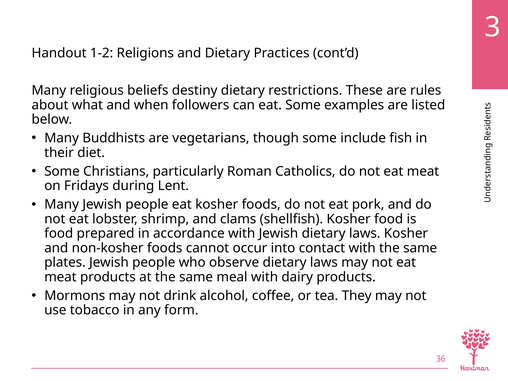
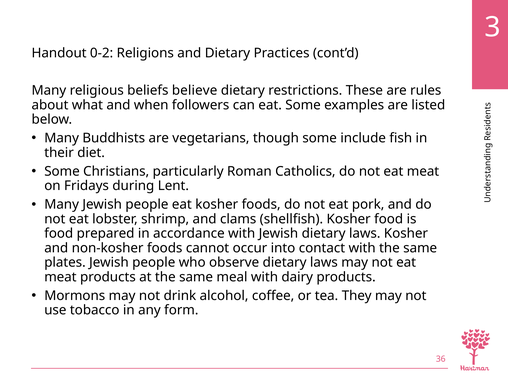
1-2: 1-2 -> 0-2 (102, 53)
destiny: destiny -> believe (195, 90)
